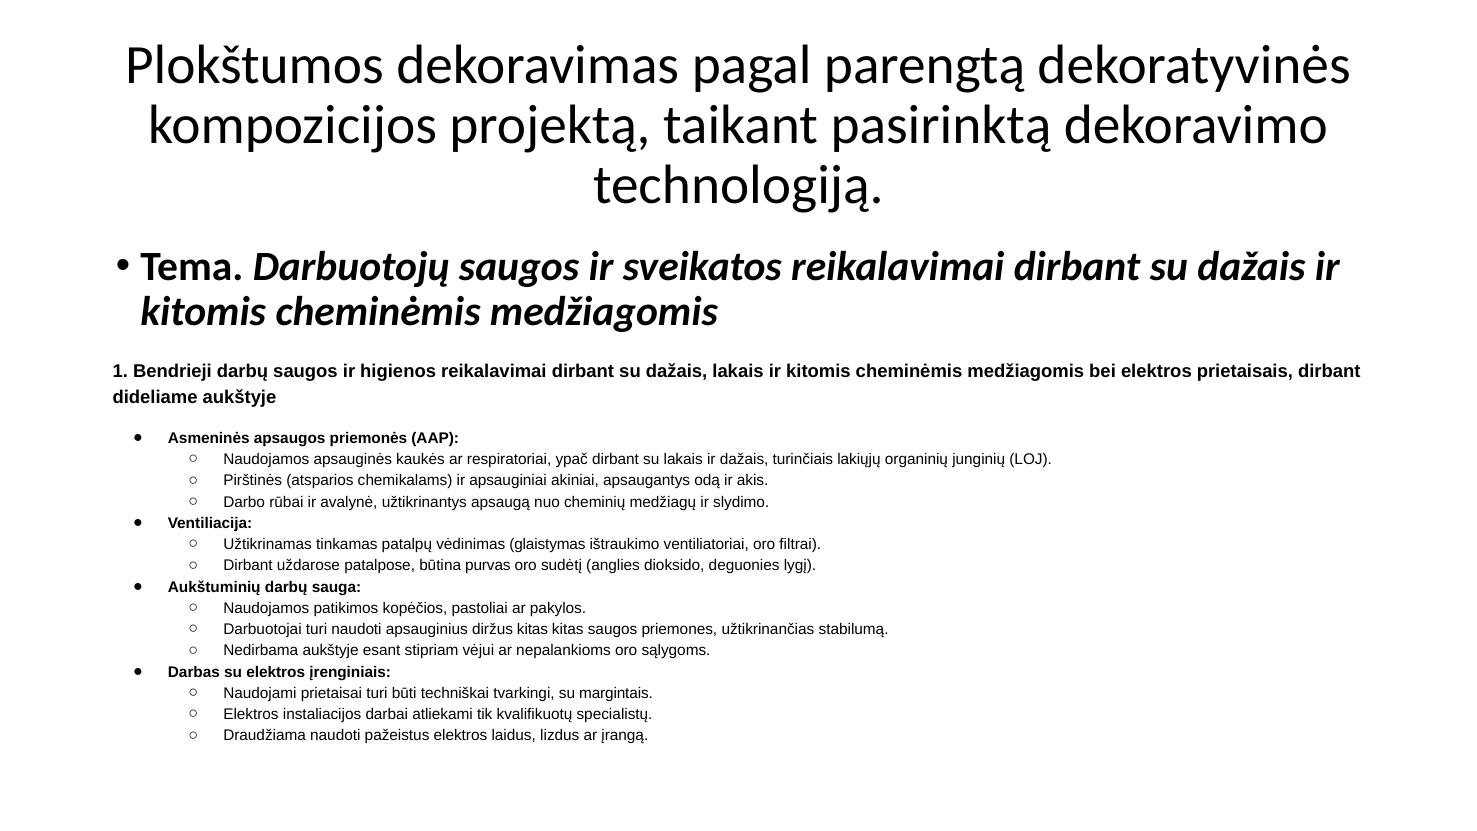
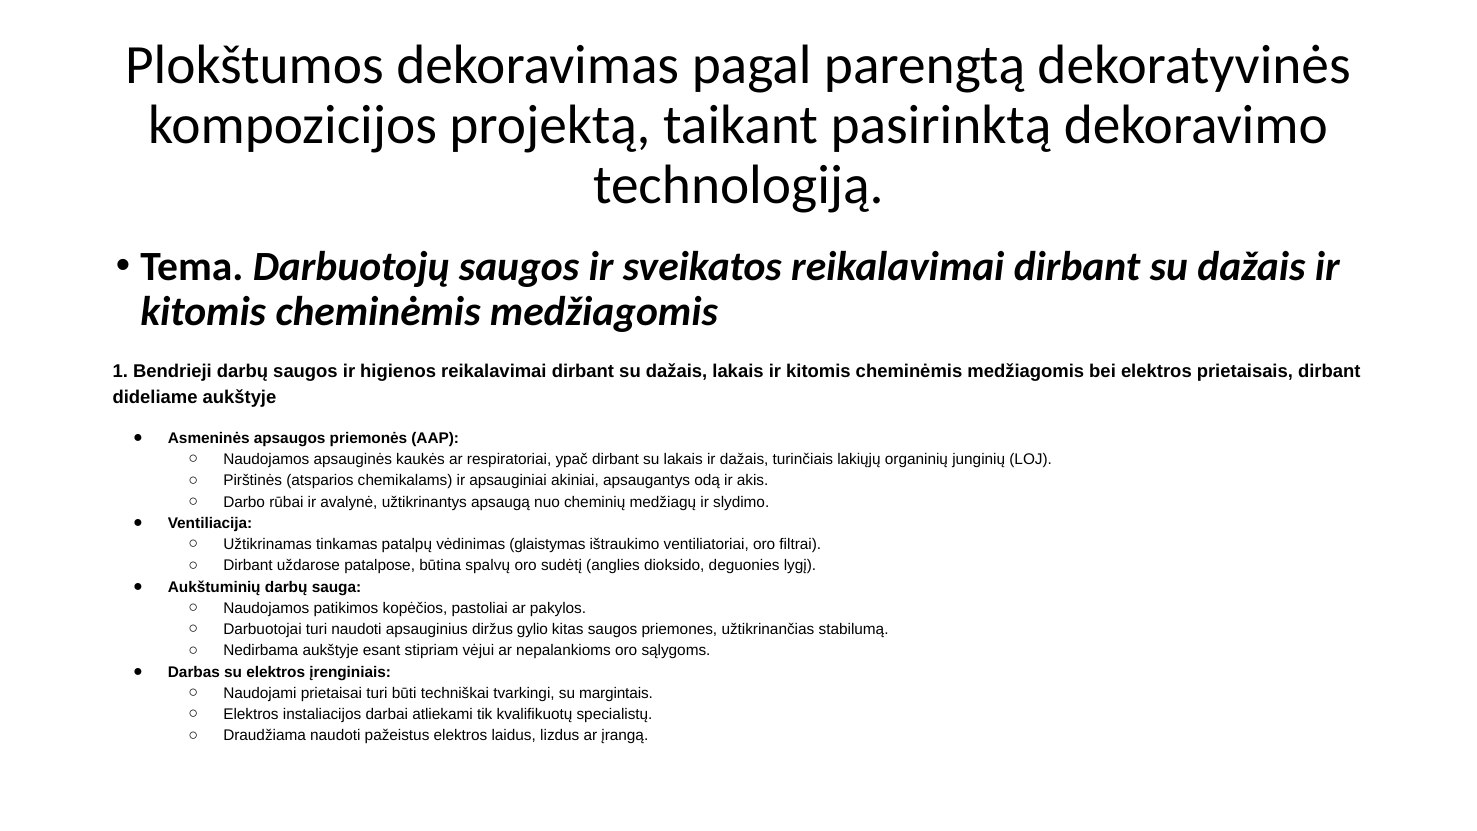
purvas: purvas -> spalvų (488, 566)
diržus kitas: kitas -> gylio (533, 629)
